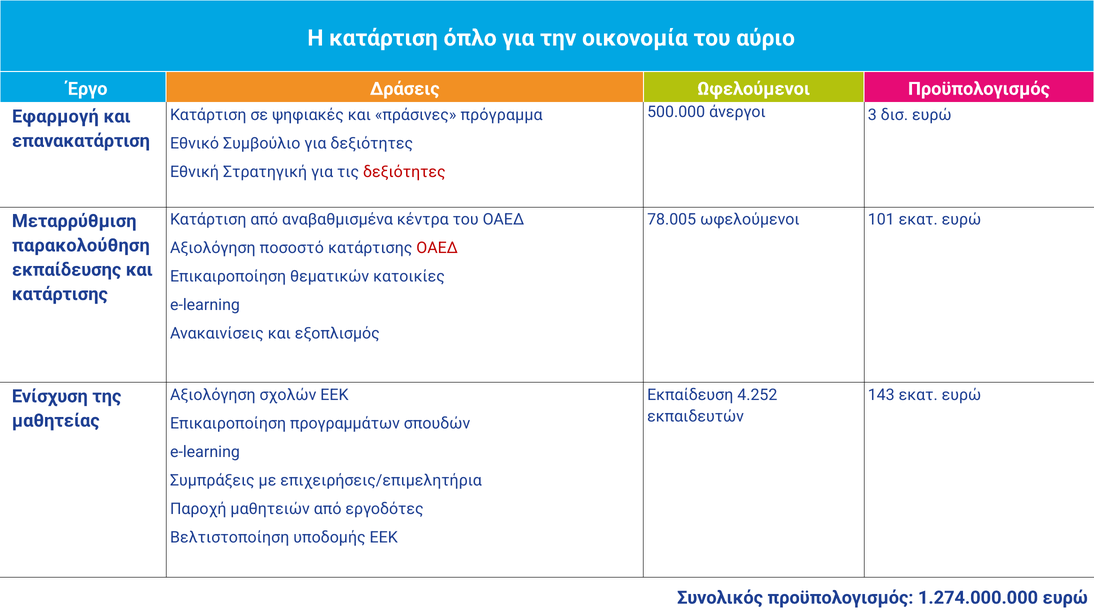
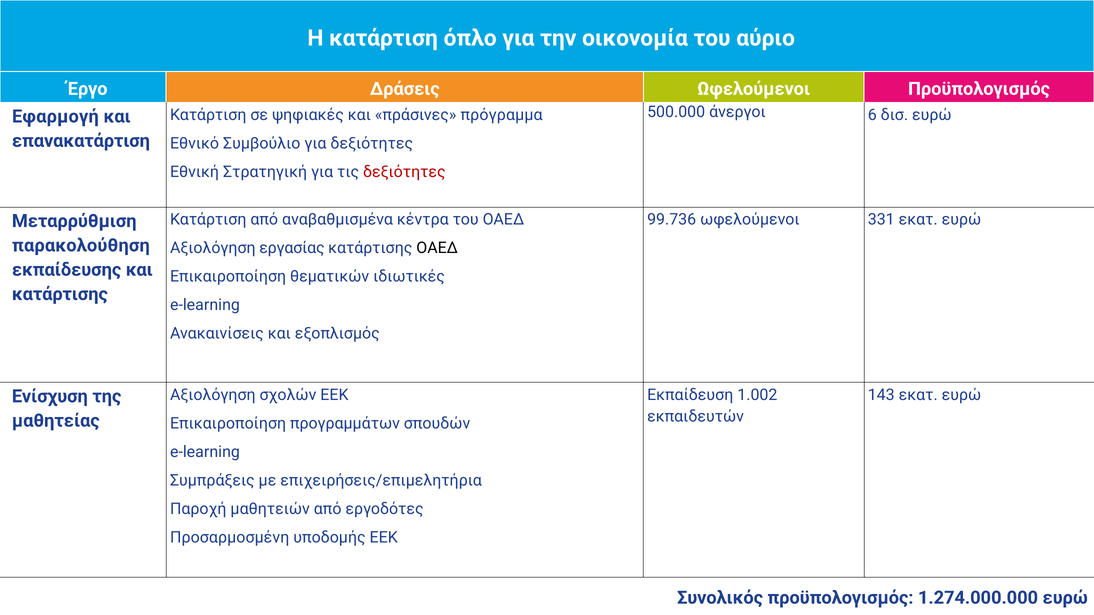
3: 3 -> 6 (872, 115)
78.005: 78.005 -> 99.736 (672, 220)
101: 101 -> 331 (881, 220)
ποσοστό: ποσοστό -> εργασίας (292, 248)
ΟΑΕΔ colour: red -> black (437, 248)
κατοικίες: κατοικίες -> ιδιωτικές (409, 277)
4.252: 4.252 -> 1.002 (757, 395)
Βελτιστοποίηση: Βελτιστοποίηση -> Προσαρμοσμένη (230, 538)
